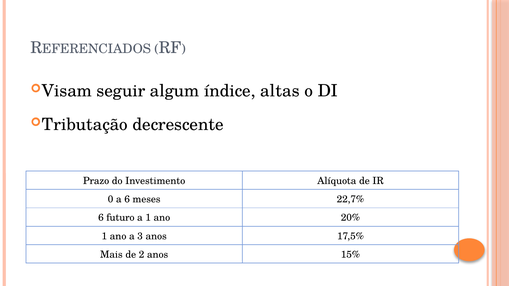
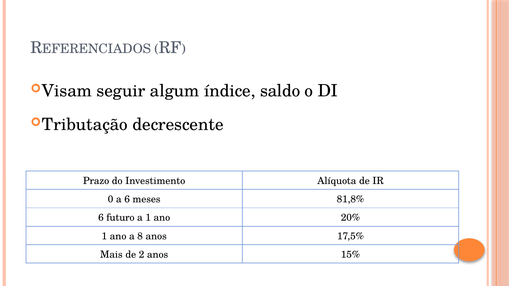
altas: altas -> saldo (280, 91)
22,7%: 22,7% -> 81,8% (350, 200)
3: 3 -> 8 (140, 236)
